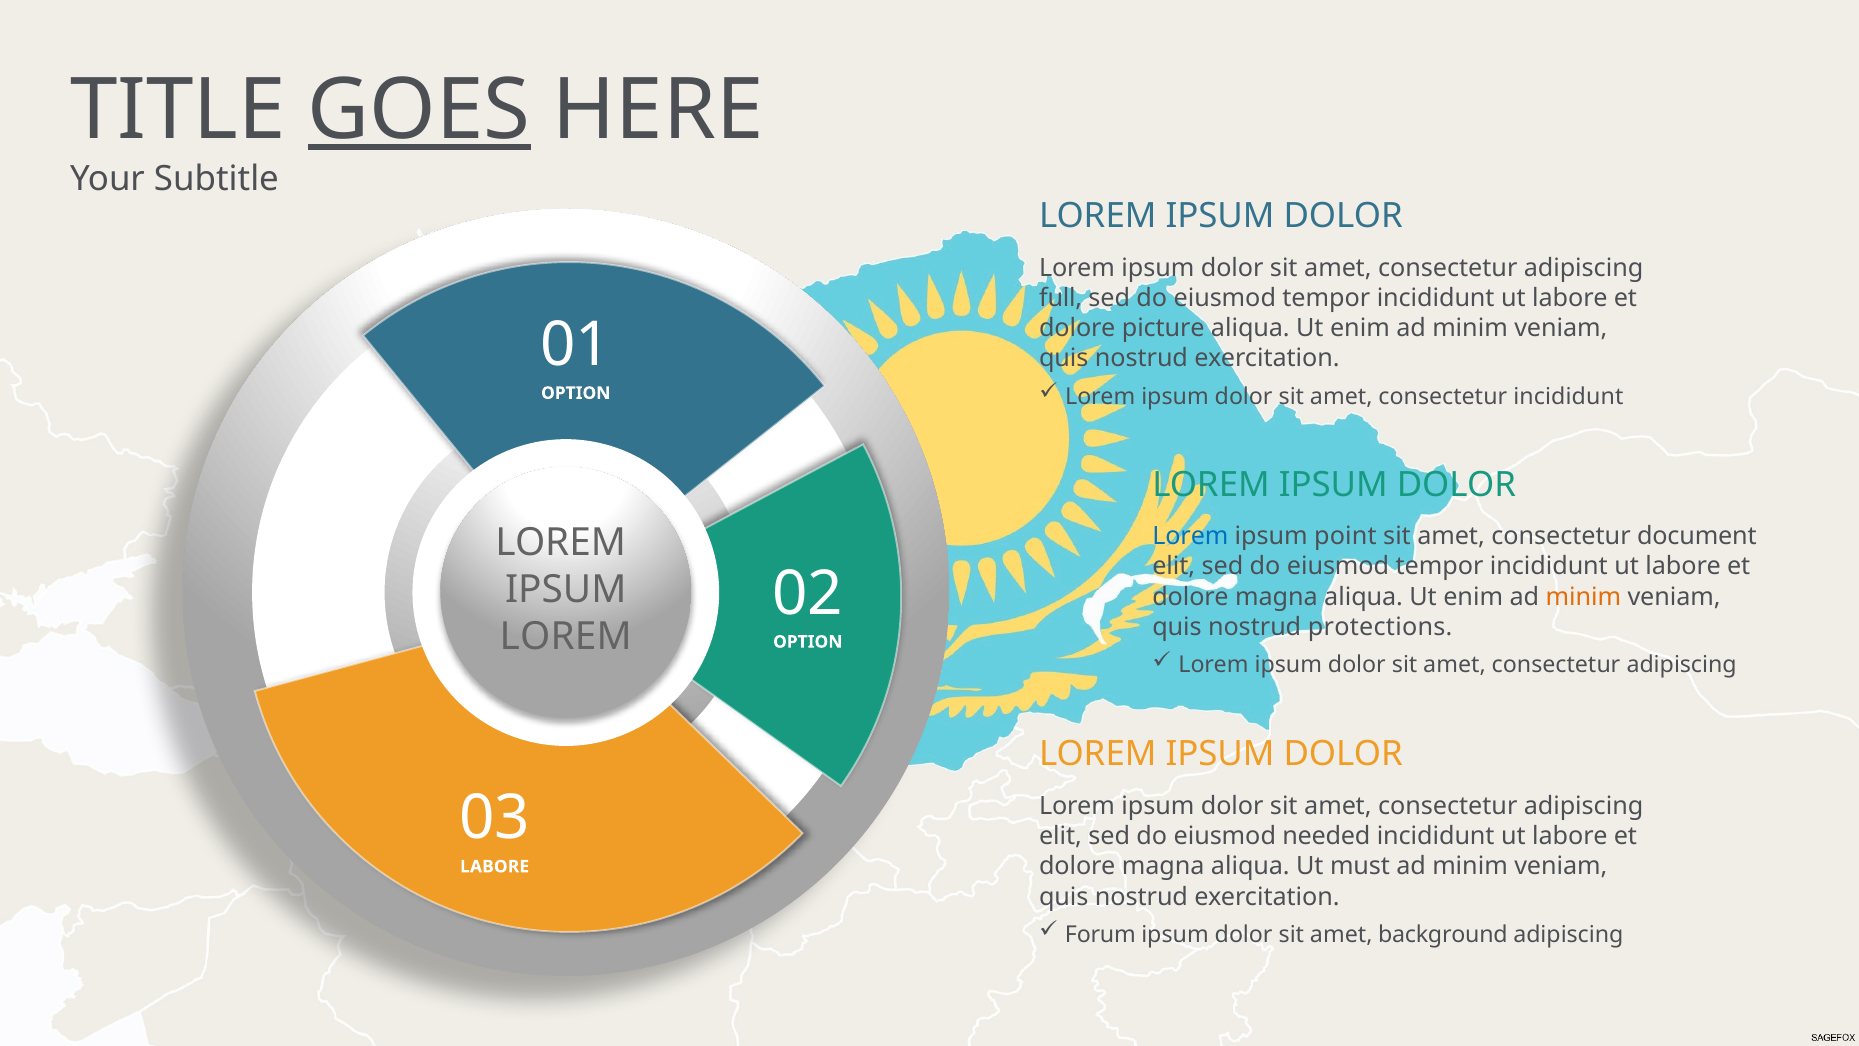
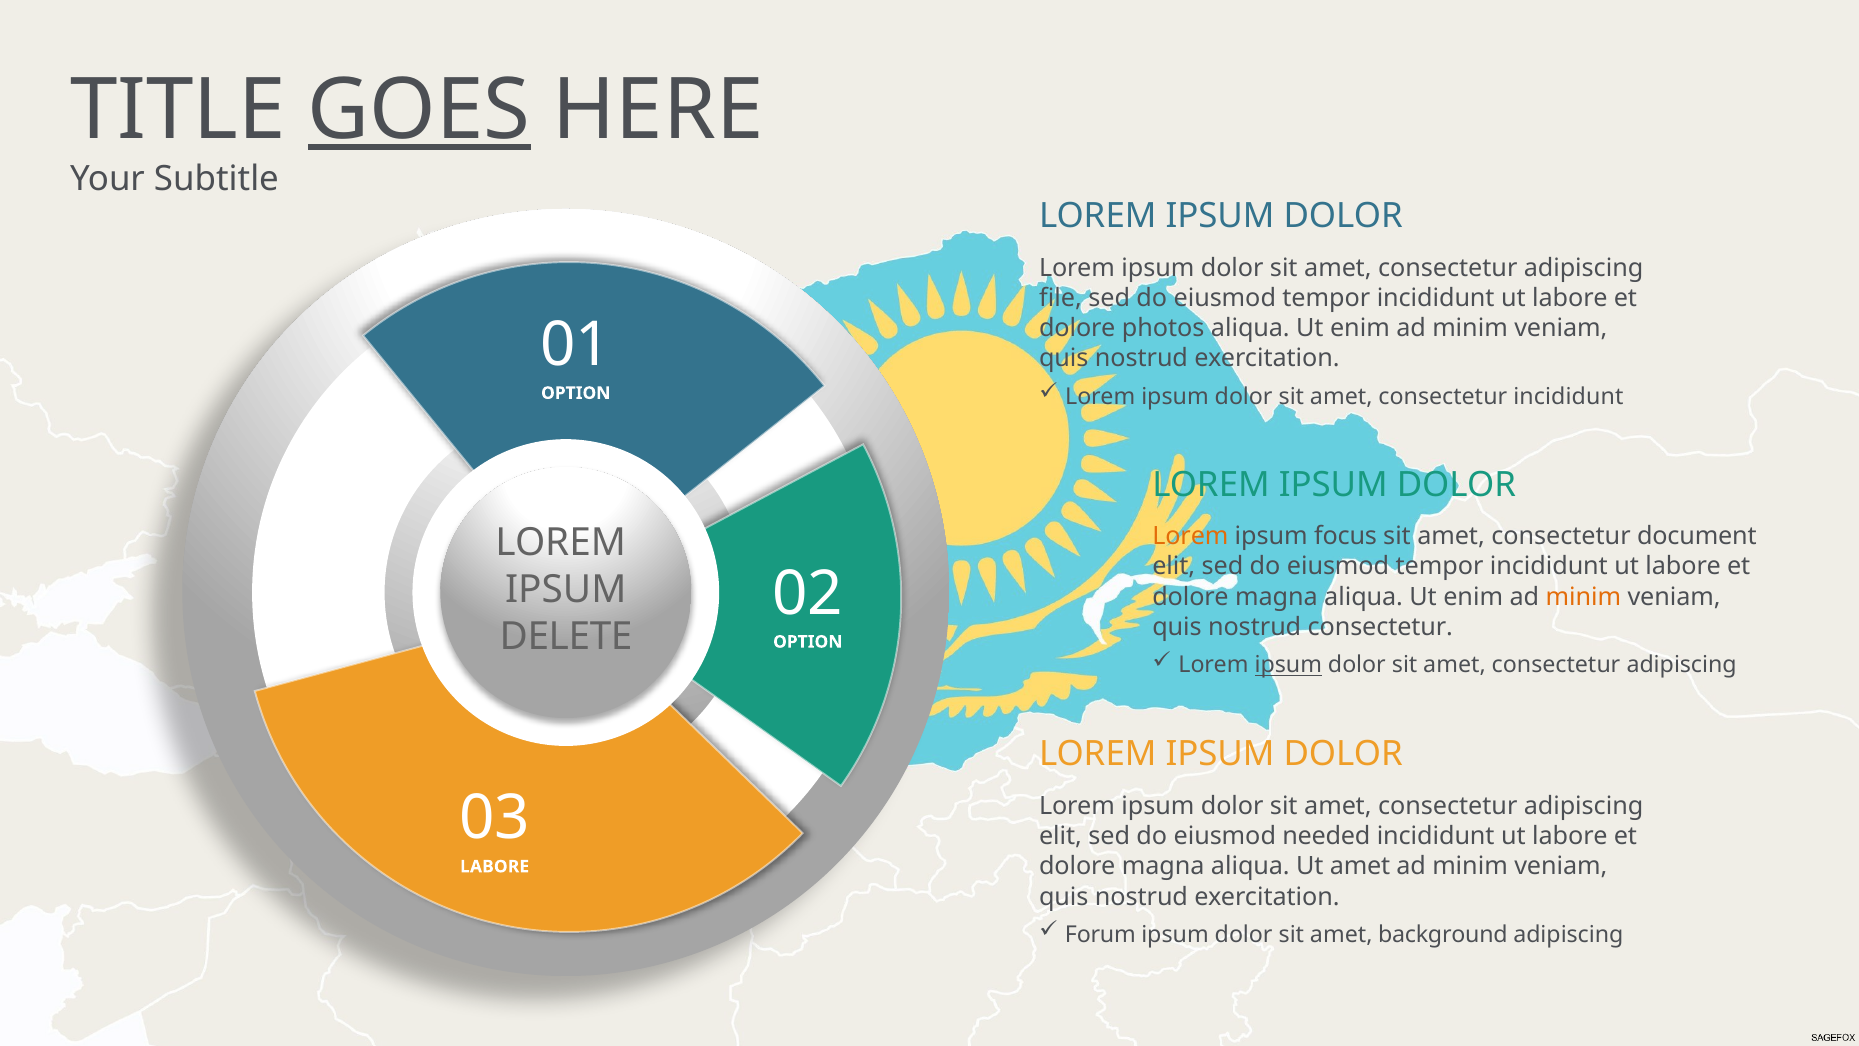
full: full -> file (1060, 298)
picture: picture -> photos (1163, 328)
Lorem colour: blue -> orange (1190, 536)
point: point -> focus (1346, 536)
nostrud protections: protections -> consectetur (1380, 627)
LOREM: LOREM -> DELETE (566, 636)
ipsum underline: none -> present (1288, 665)
Ut must: must -> amet (1360, 866)
